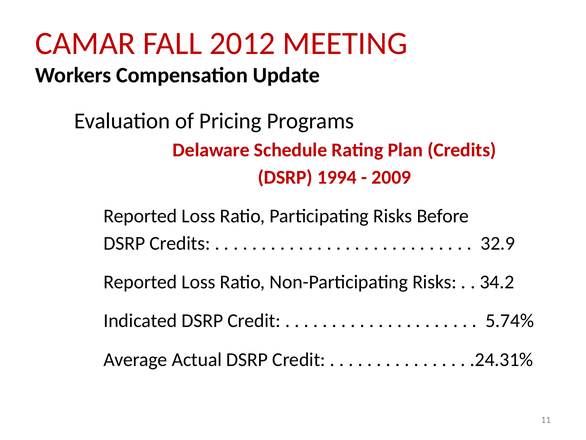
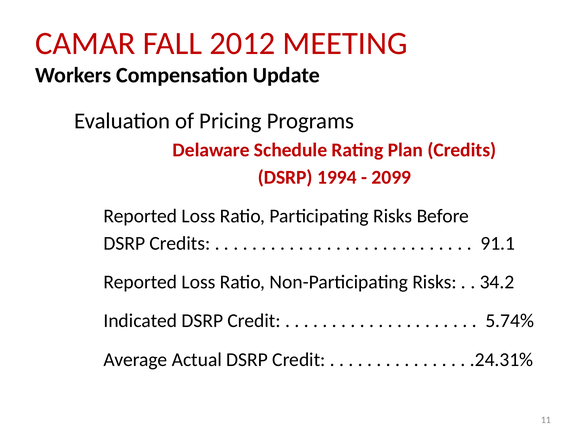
2009: 2009 -> 2099 (391, 177)
32.9: 32.9 -> 91.1 (498, 243)
